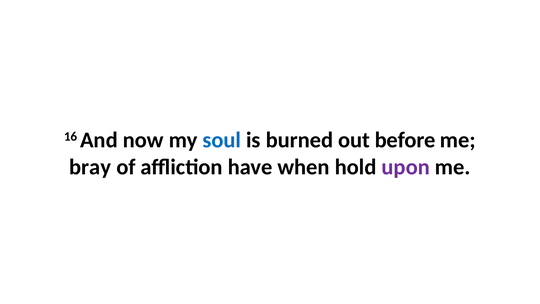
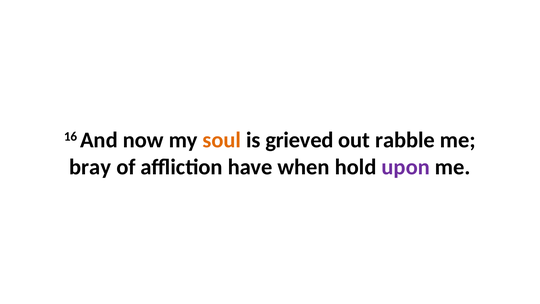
soul colour: blue -> orange (222, 140)
burned: burned -> grieved (299, 140)
before: before -> rabble (405, 140)
